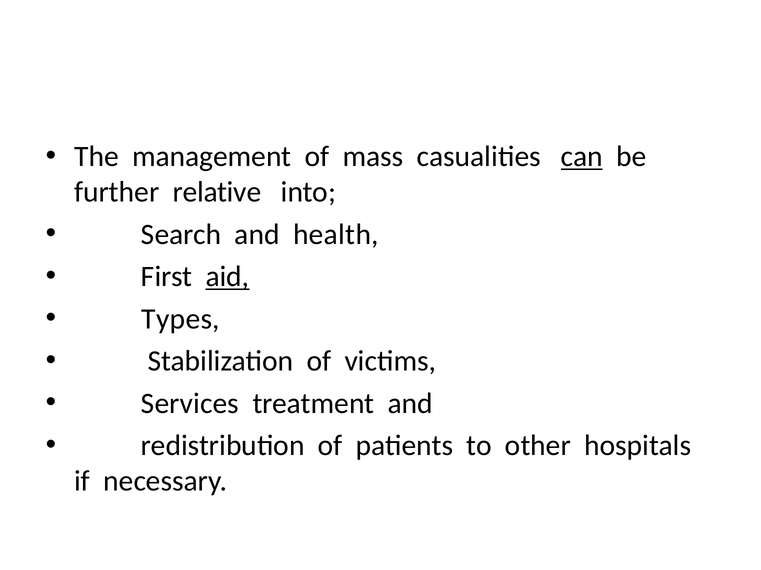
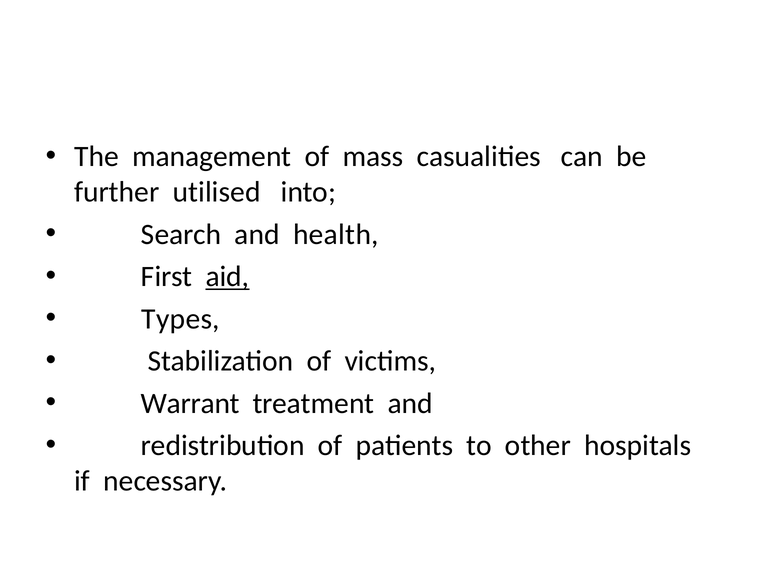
can underline: present -> none (582, 157)
relative: relative -> utilised (217, 192)
Services: Services -> Warrant (190, 404)
